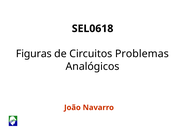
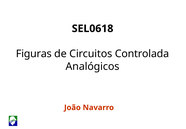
Problemas: Problemas -> Controlada (142, 54)
